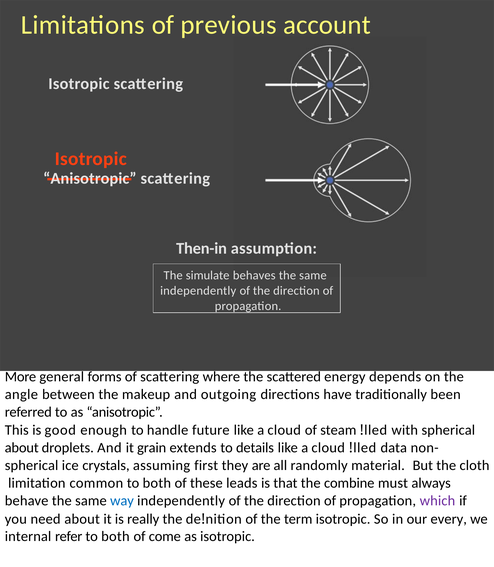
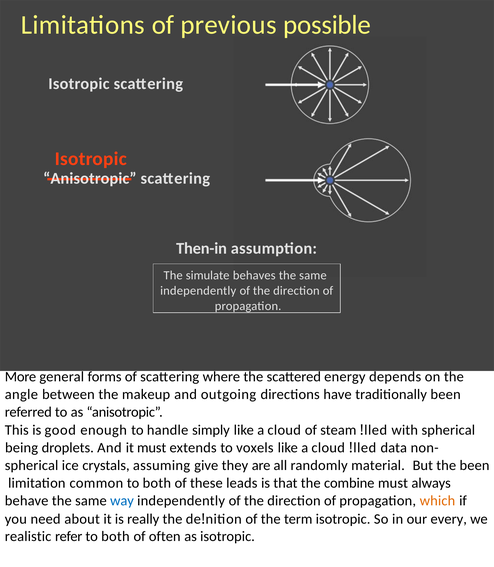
account: account -> possible (327, 25)
future: future -> simply (211, 430)
about: about -> being (22, 448)
it grain: grain -> must (152, 448)
details: details -> voxels (255, 448)
first: first -> give (206, 465)
the cloth: cloth -> been (475, 465)
which colour: purple -> orange (437, 501)
internal: internal -> realistic (28, 536)
come: come -> often (165, 536)
